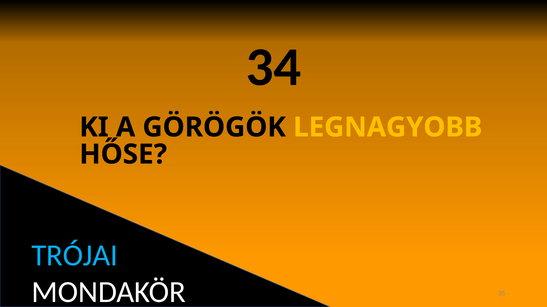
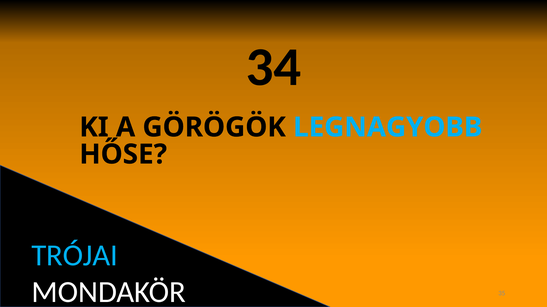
LEGNAGYOBB colour: yellow -> light blue (388, 128)
